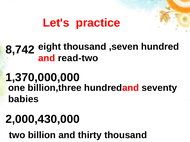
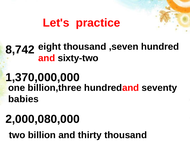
read-two: read-two -> sixty-two (78, 58)
2,000,430,000: 2,000,430,000 -> 2,000,080,000 (43, 120)
